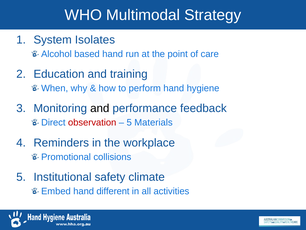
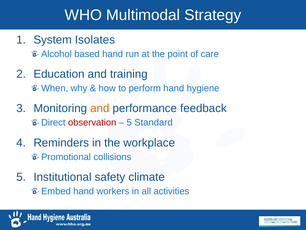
and colour: black -> orange (100, 108)
Materials: Materials -> Standard (153, 122)
different: different -> workers (113, 191)
